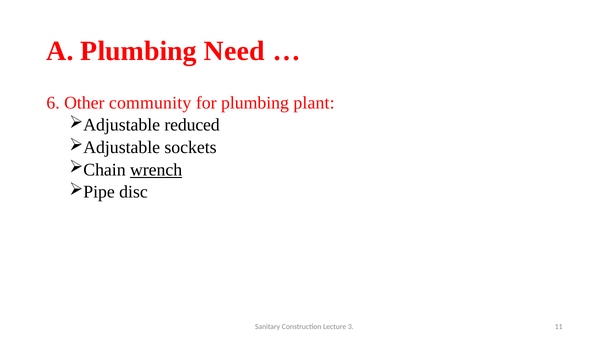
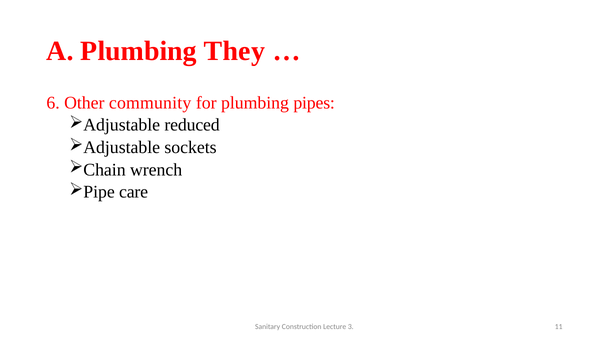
Need: Need -> They (234, 51)
plant: plant -> pipes (314, 103)
wrench underline: present -> none (156, 170)
disc: disc -> care (134, 192)
